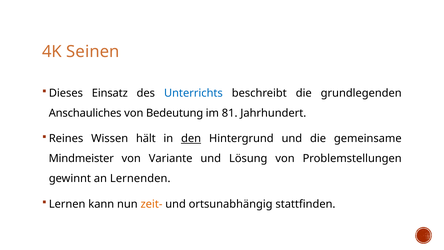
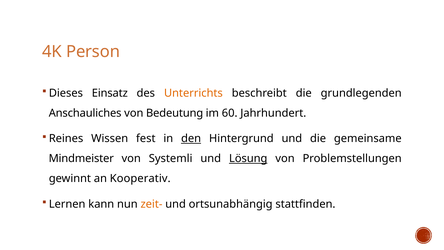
Seinen: Seinen -> Person (93, 52)
Unterrichts colour: blue -> orange (193, 93)
81: 81 -> 60 (230, 113)
hält: hält -> fest (146, 138)
Variante: Variante -> Systemli (171, 158)
Lösung underline: none -> present (248, 158)
Lernenden: Lernenden -> Kooperativ (140, 178)
